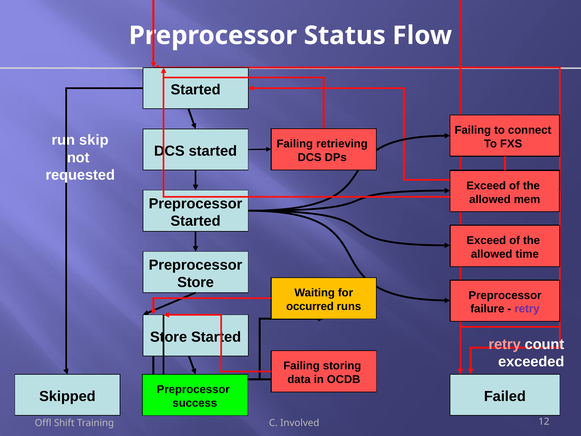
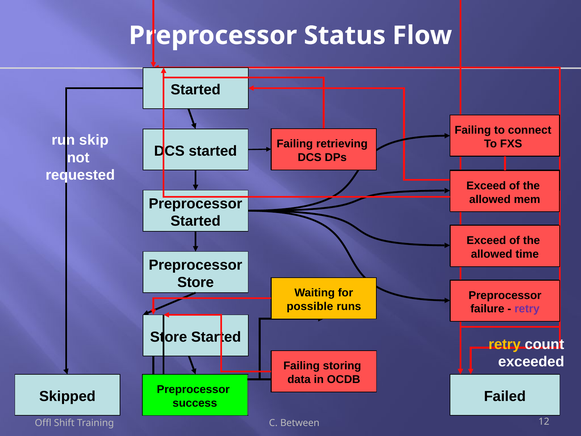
occurred: occurred -> possible (310, 306)
retry colour: pink -> yellow (505, 344)
Involved: Involved -> Between (300, 423)
